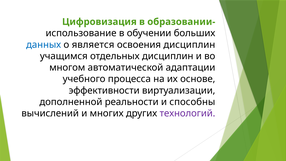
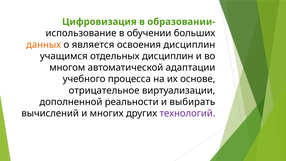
данных colour: blue -> orange (44, 45)
эффективности: эффективности -> отрицательное (104, 90)
способны: способны -> выбирать (192, 102)
